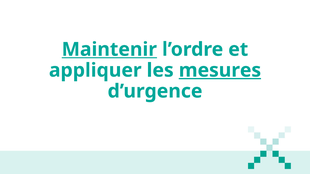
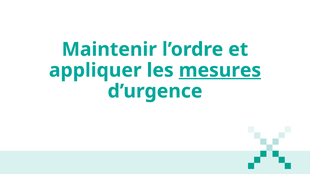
Maintenir underline: present -> none (109, 50)
